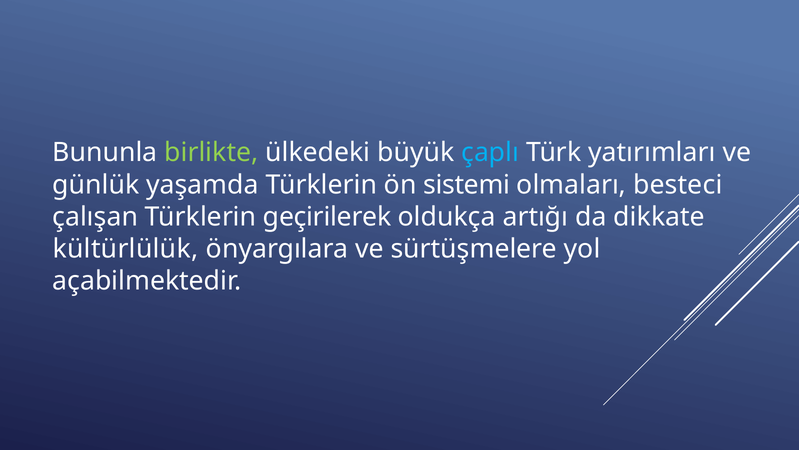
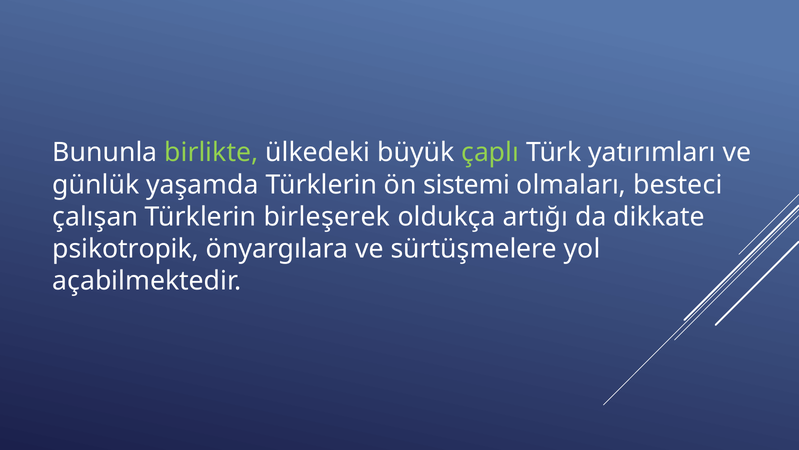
çaplı colour: light blue -> light green (490, 152)
geçirilerek: geçirilerek -> birleşerek (327, 216)
kültürlülük: kültürlülük -> psikotropik (126, 248)
